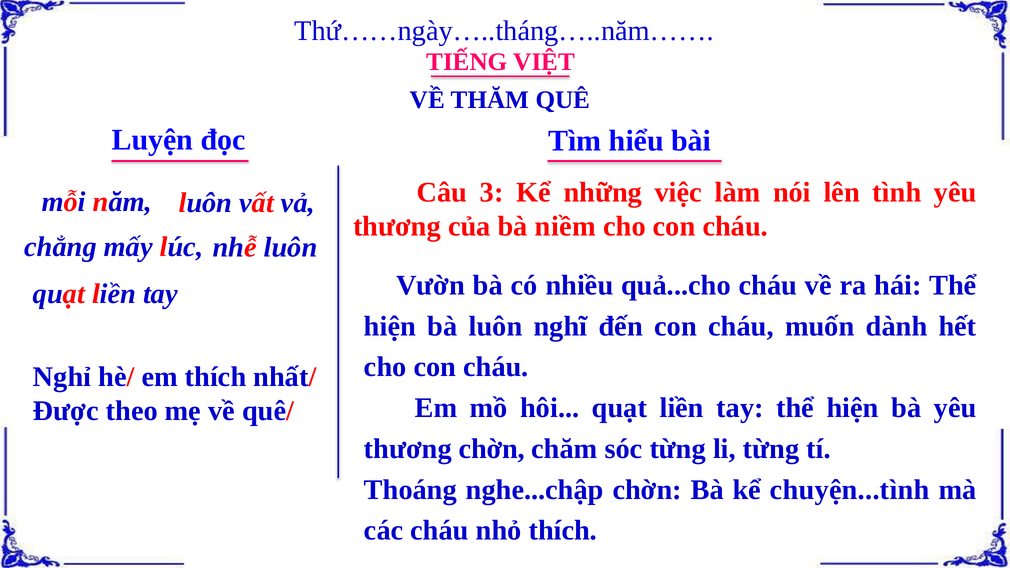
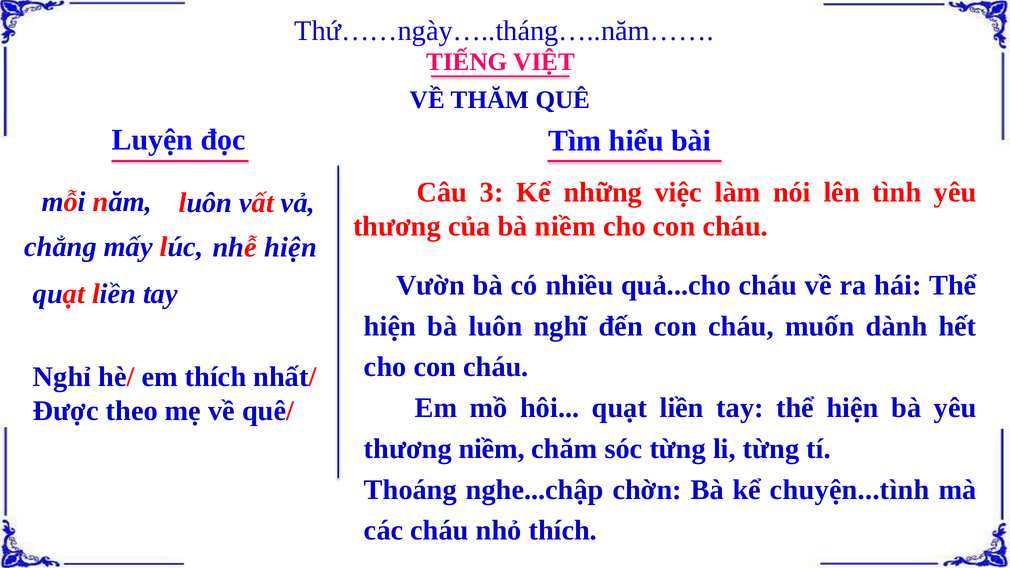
nhễ luôn: luôn -> hiện (290, 247)
thương chờn: chờn -> niềm (492, 448)
